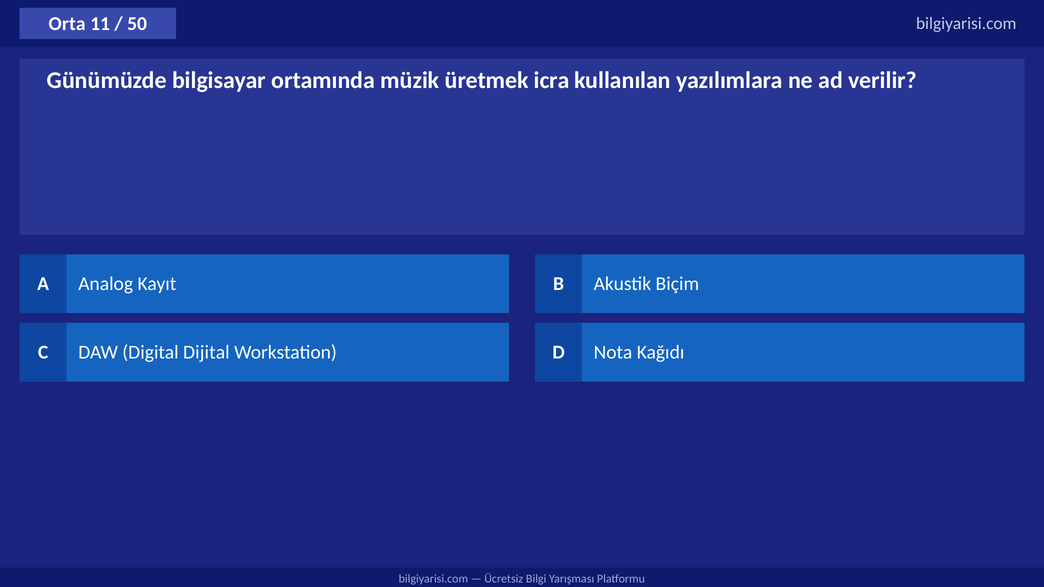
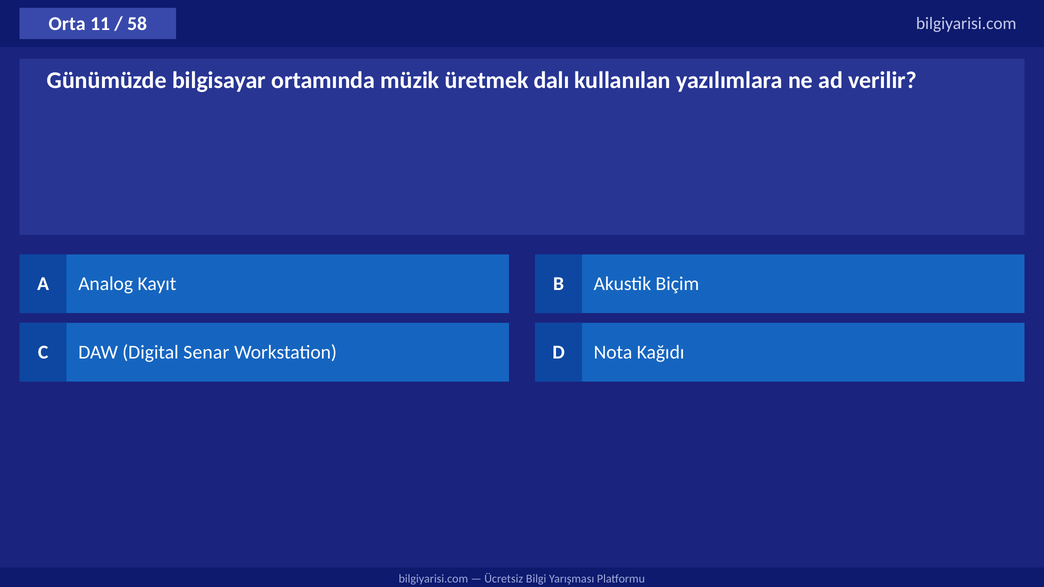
50: 50 -> 58 (137, 24)
icra: icra -> dalı (552, 80)
Dijital: Dijital -> Senar (206, 353)
